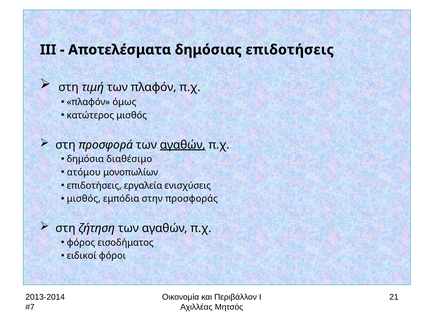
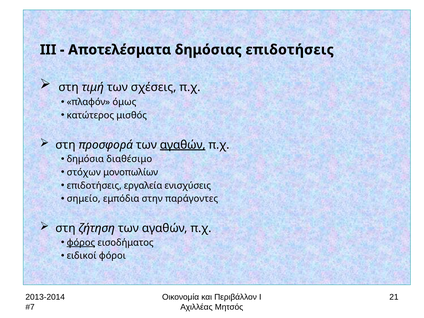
των πλαφόν: πλαφόν -> σχέσεις (154, 87)
ατόμου: ατόμου -> στόχων (84, 172)
μισθός: μισθός -> σημείο (84, 199)
προσφοράς: προσφοράς -> παράγοντες (192, 199)
φόρος underline: none -> present (81, 243)
